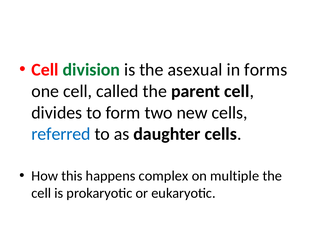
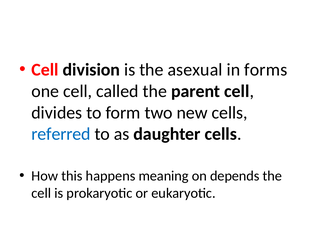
division colour: green -> black (91, 70)
complex: complex -> meaning (164, 176)
multiple: multiple -> depends (235, 176)
